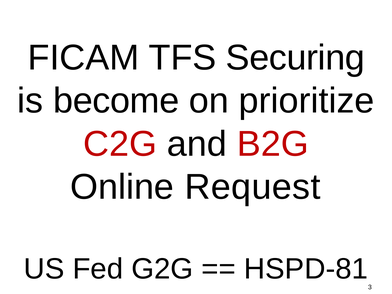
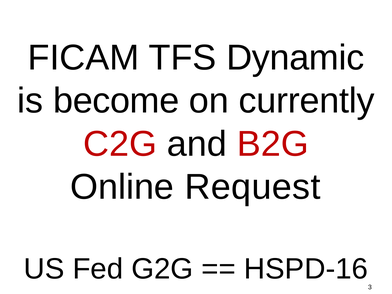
Securing: Securing -> Dynamic (295, 58)
prioritize: prioritize -> currently (307, 101)
HSPD-81: HSPD-81 -> HSPD-16 (306, 269)
